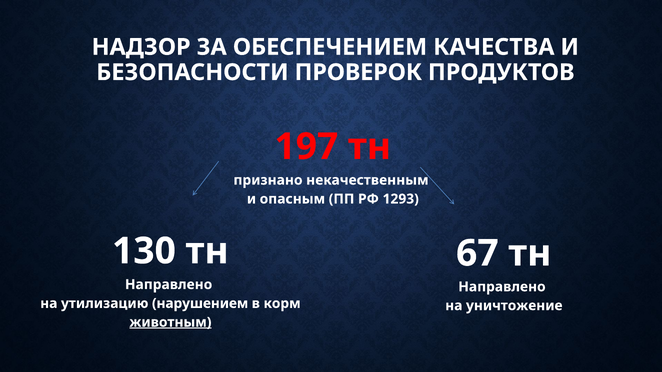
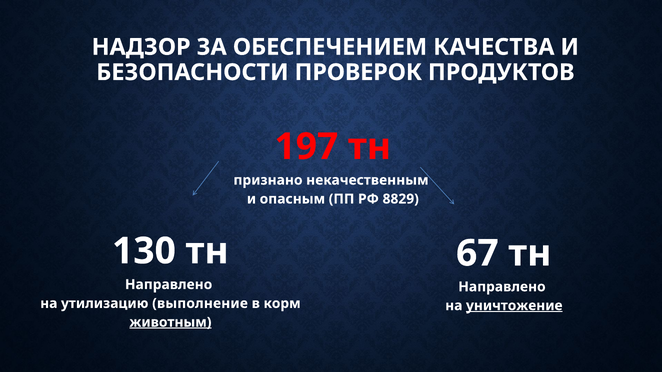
1293: 1293 -> 8829 (401, 199)
нарушением: нарушением -> выполнение (200, 304)
уничтожение underline: none -> present (514, 306)
